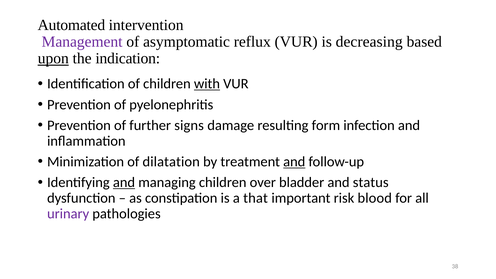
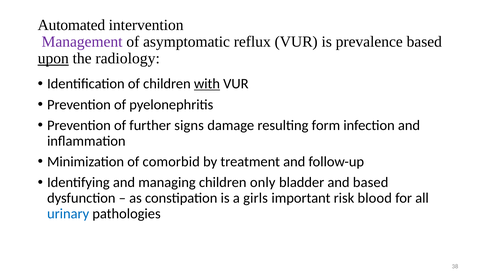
decreasing: decreasing -> prevalence (369, 42)
indication: indication -> radiology (128, 58)
dilatation: dilatation -> comorbid (171, 162)
and underline: present -> none (294, 162)
and underline: present -> none (124, 182)
over: over -> only (263, 182)
and status: status -> based (371, 182)
that: that -> girls (256, 198)
urinary colour: purple -> blue (68, 214)
